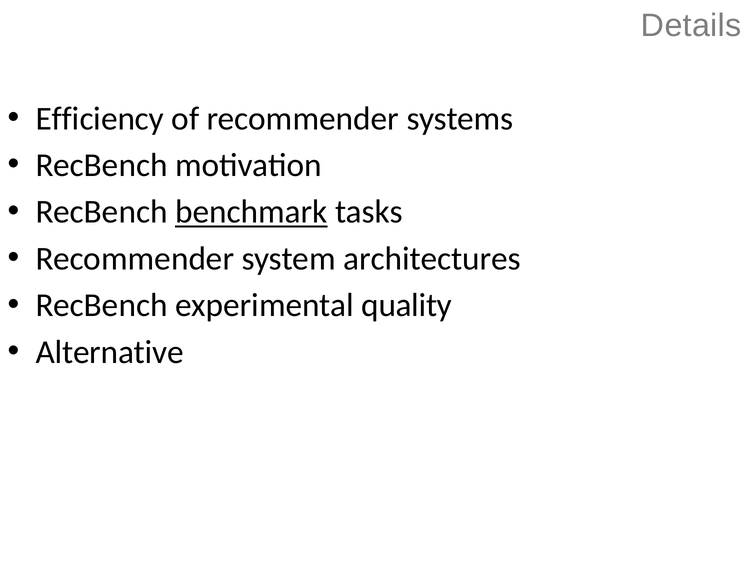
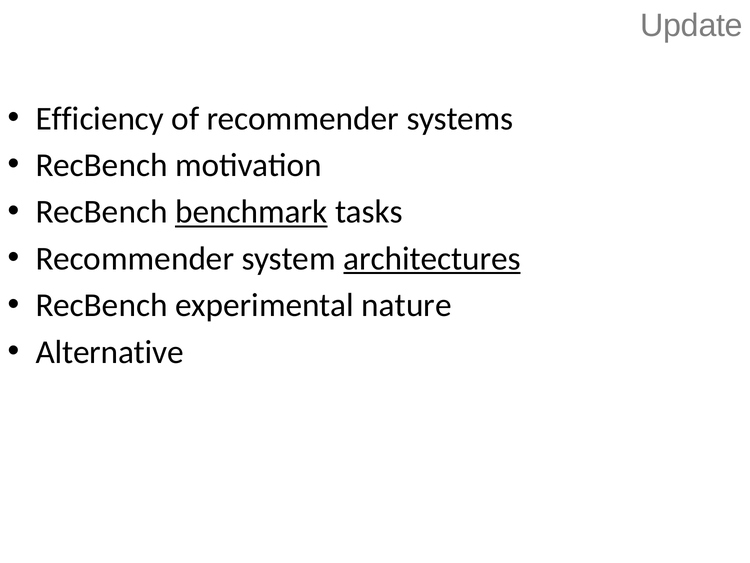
Details: Details -> Update (692, 25)
architectures underline: none -> present (432, 258)
quality: quality -> nature (407, 305)
